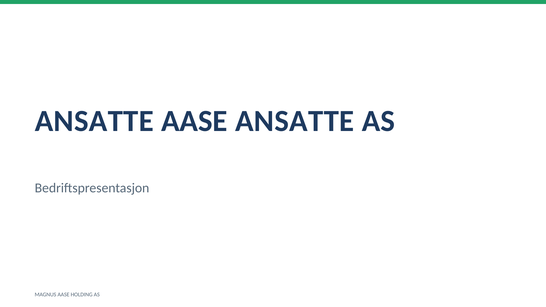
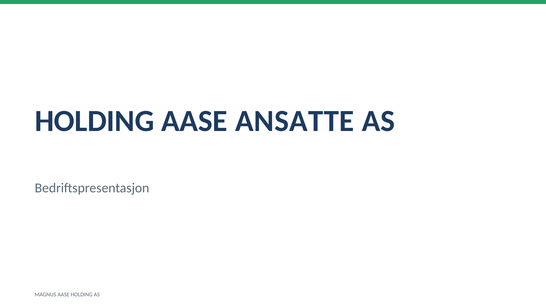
ANSATTE: ANSATTE -> HOLDING (94, 121)
